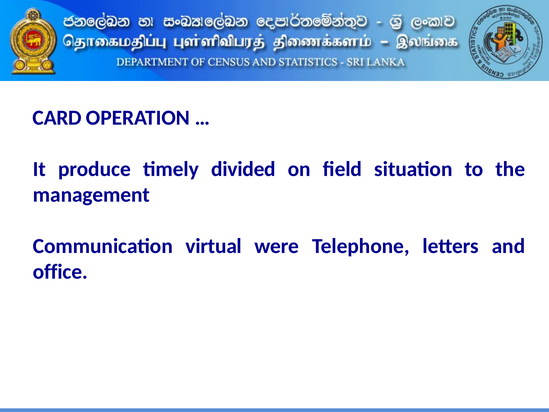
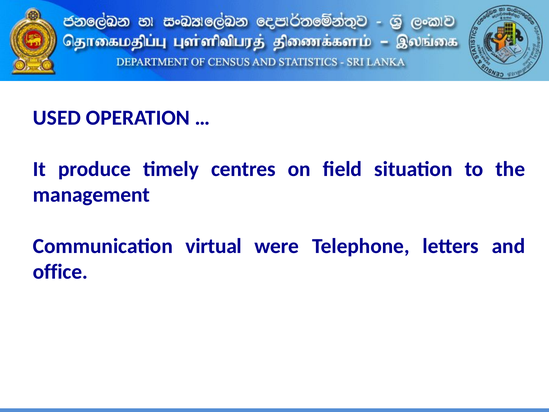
CARD: CARD -> USED (57, 118)
divided: divided -> centres (243, 169)
